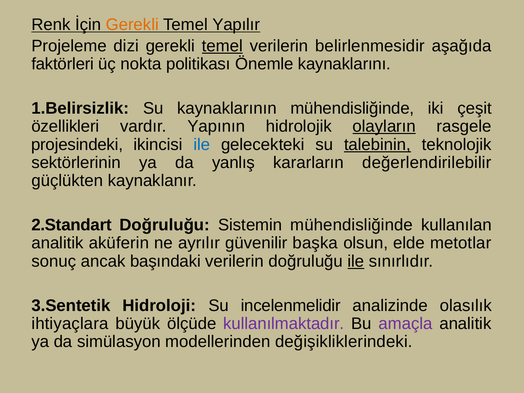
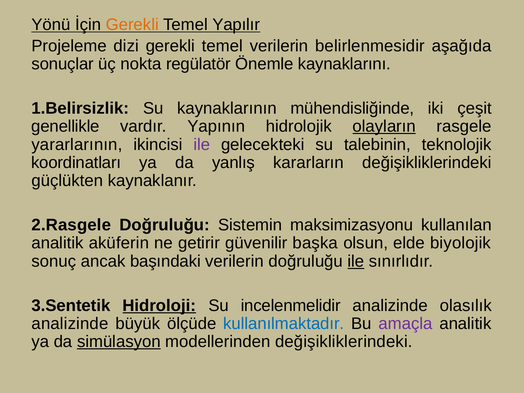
Renk: Renk -> Yönü (51, 25)
temel underline: present -> none (222, 46)
faktörleri: faktörleri -> sonuçlar (63, 64)
politikası: politikası -> regülatör (198, 64)
özellikleri: özellikleri -> genellikle (65, 126)
projesindeki: projesindeki -> yararlarının (77, 144)
ile colour: blue -> purple (202, 144)
talebinin underline: present -> none (377, 144)
sektörlerinin: sektörlerinin -> koordinatları (76, 163)
kararların değerlendirilebilir: değerlendirilebilir -> değişikliklerindeki (427, 163)
2.Standart: 2.Standart -> 2.Rasgele (71, 225)
Sistemin mühendisliğinde: mühendisliğinde -> maksimizasyonu (352, 225)
ayrılır: ayrılır -> getirir (199, 243)
metotlar: metotlar -> biyolojik (461, 243)
Hidroloji underline: none -> present (159, 306)
ihtiyaçlara: ihtiyaçlara -> analizinde (70, 324)
kullanılmaktadır colour: purple -> blue (284, 324)
simülasyon underline: none -> present (119, 342)
